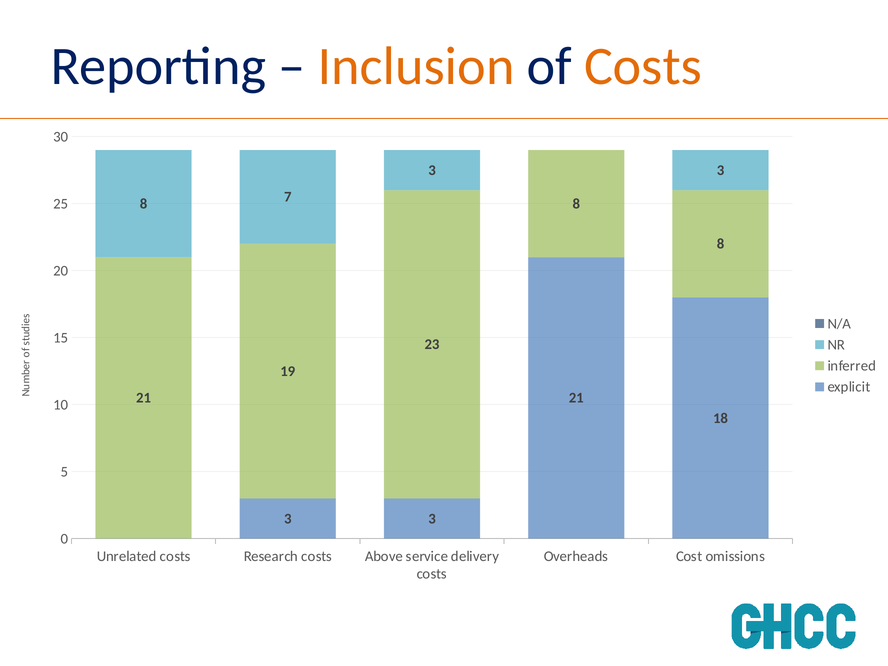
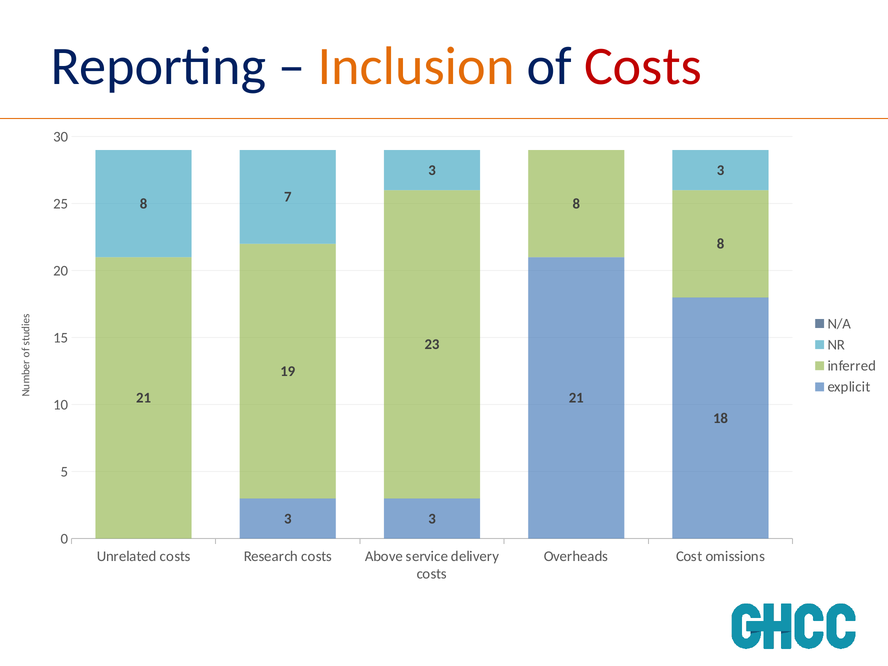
Costs colour: orange -> red (643, 67)
